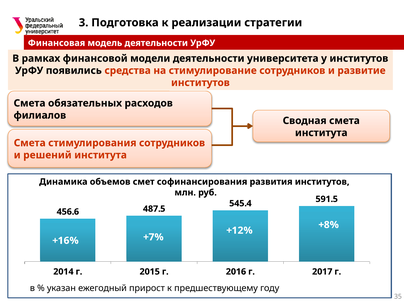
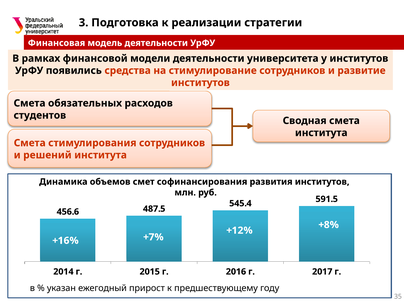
филиалов: филиалов -> студентов (40, 115)
